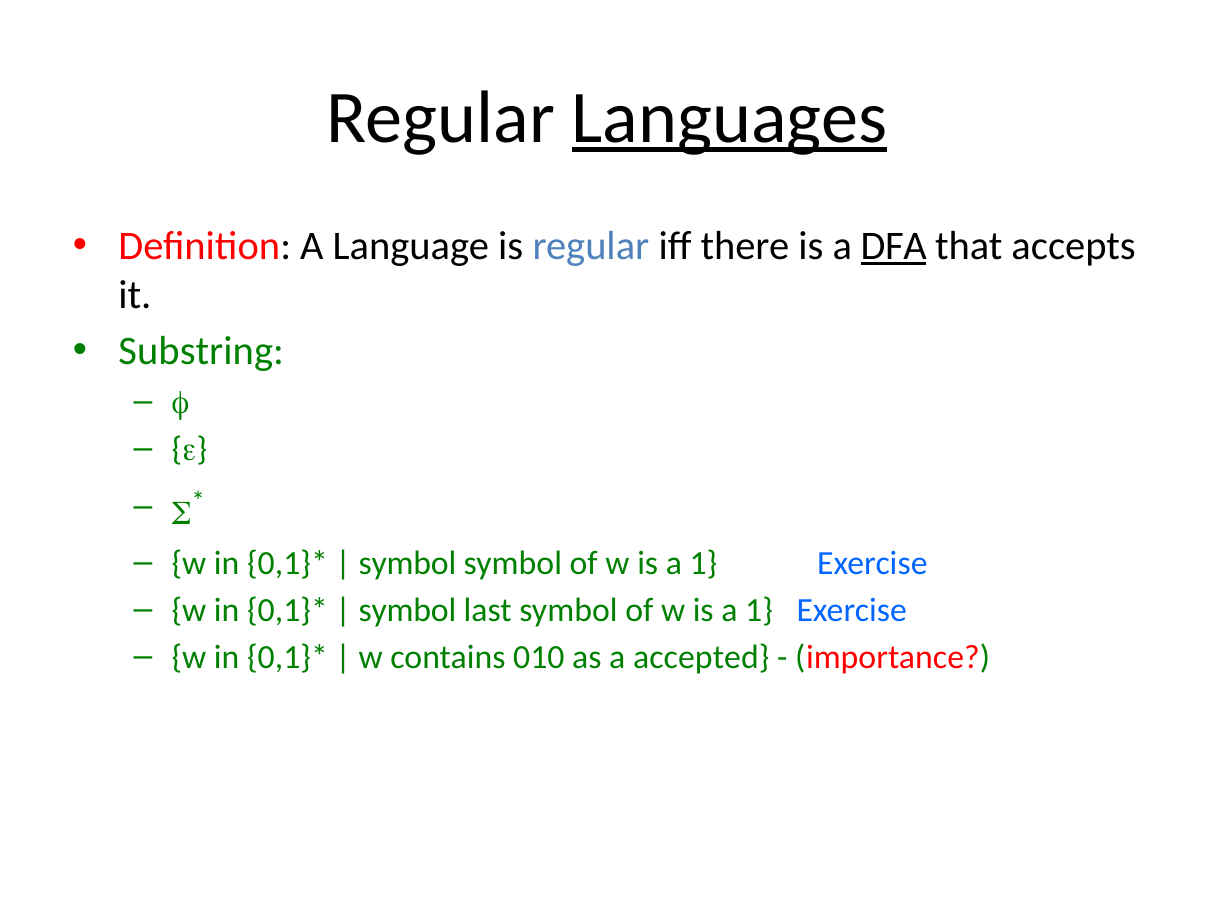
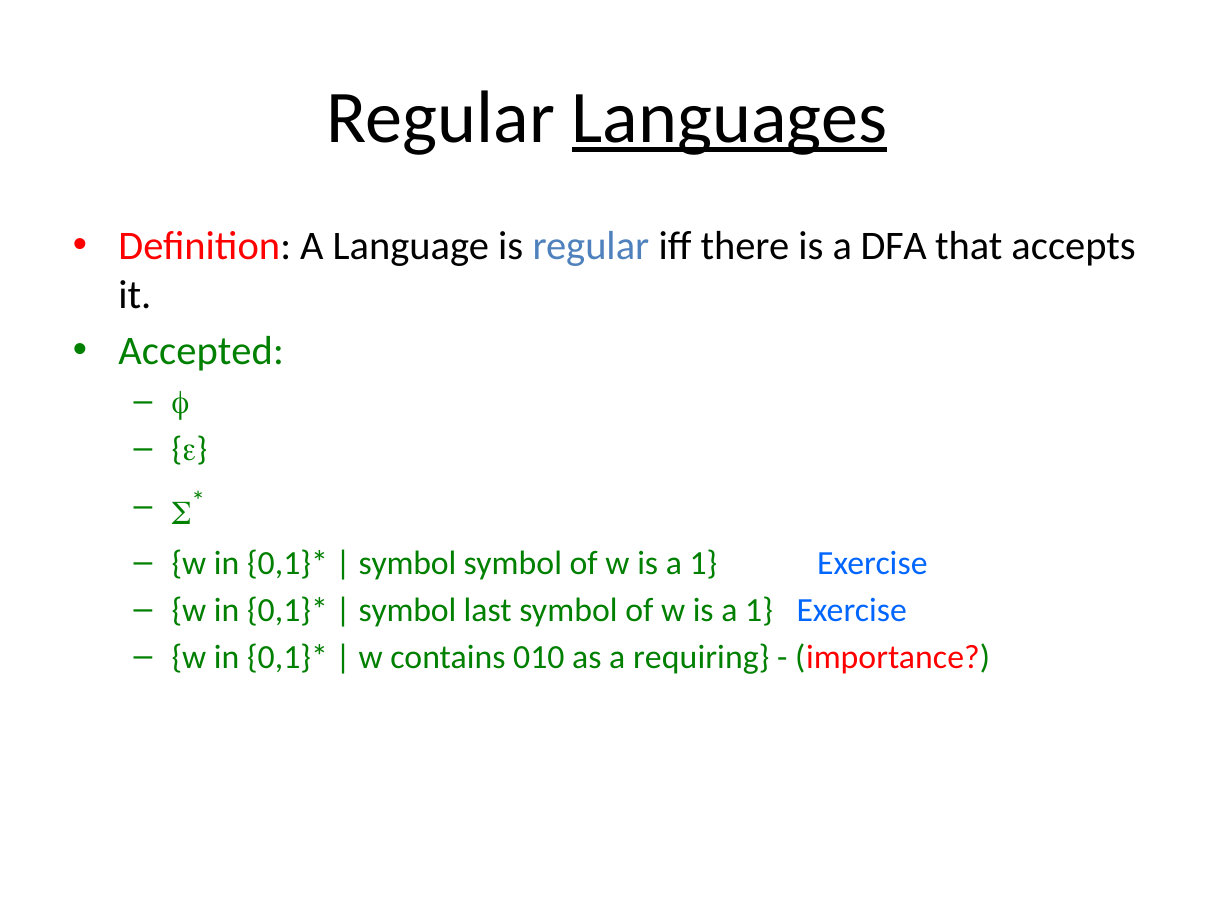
DFA underline: present -> none (894, 246)
Substring: Substring -> Accepted (201, 351)
accepted: accepted -> requiring (701, 657)
